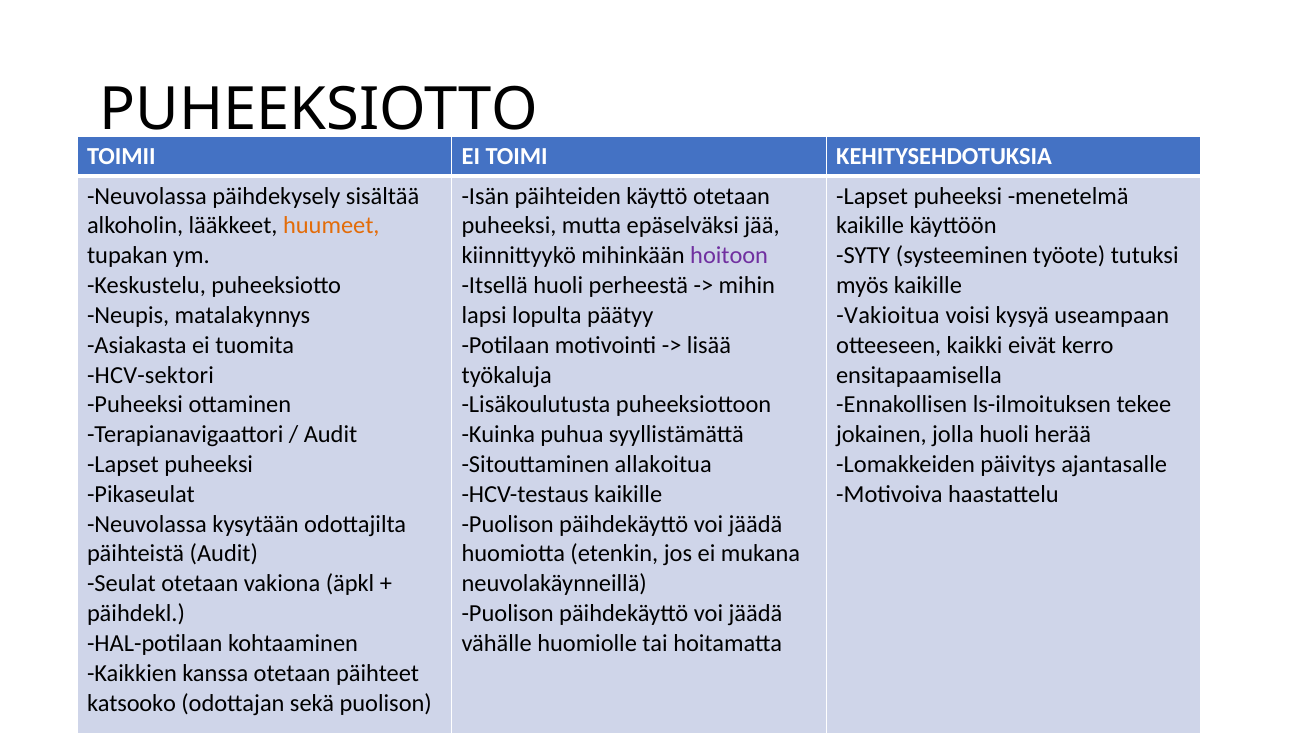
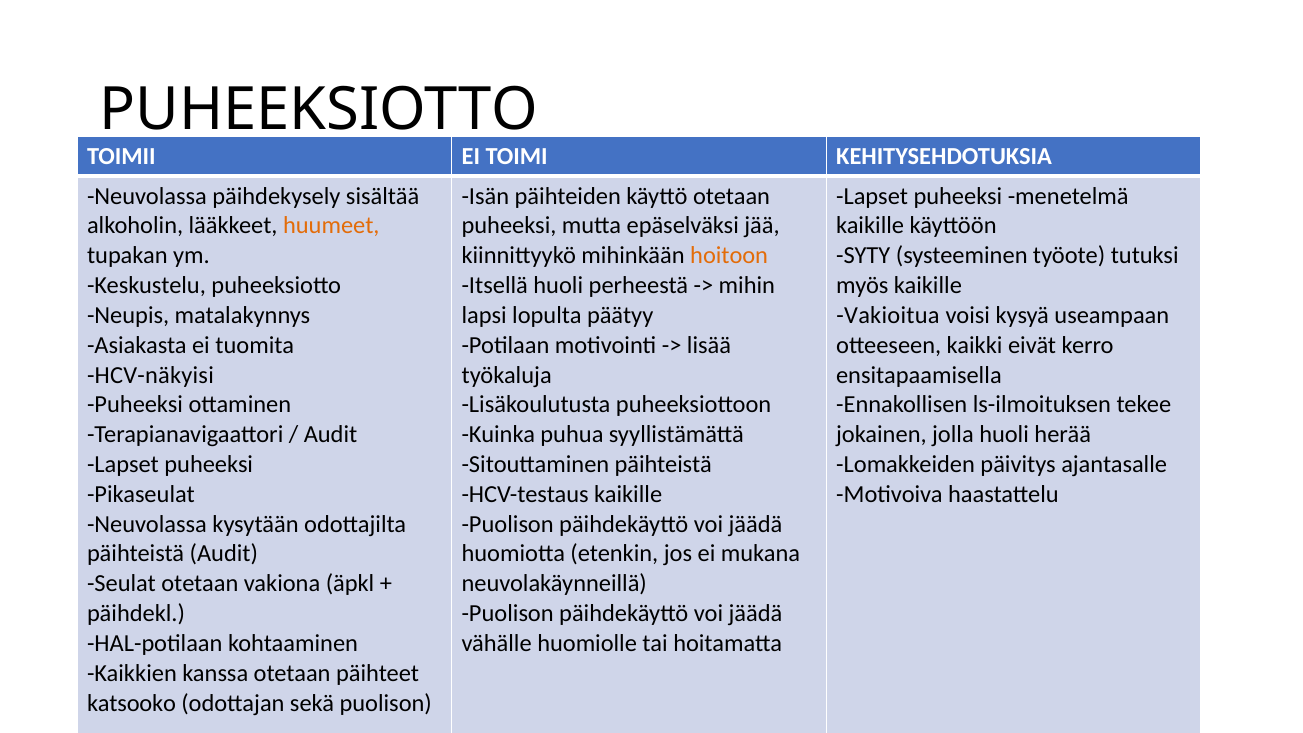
hoitoon colour: purple -> orange (729, 256)
HCV-sektori: HCV-sektori -> HCV-näkyisi (150, 375)
Sitouttaminen allakoitua: allakoitua -> päihteistä (663, 464)
